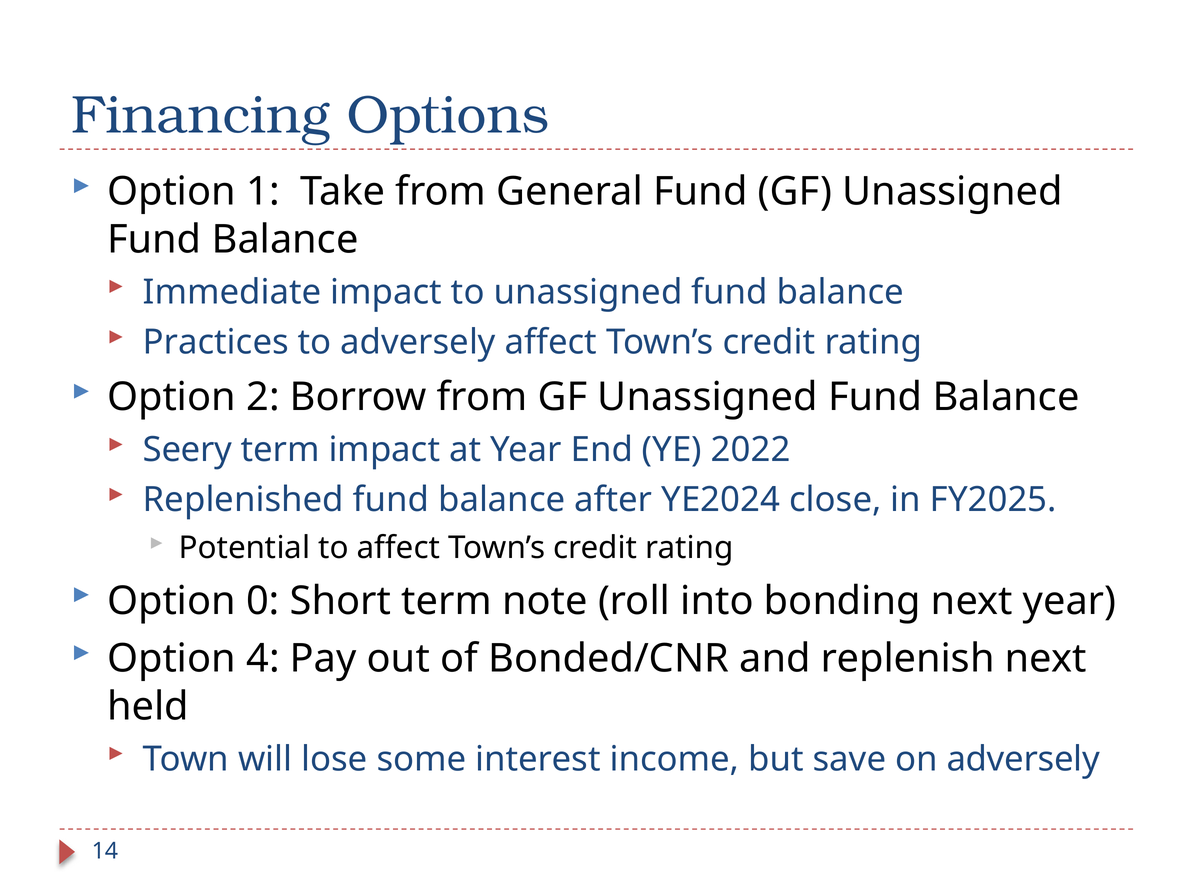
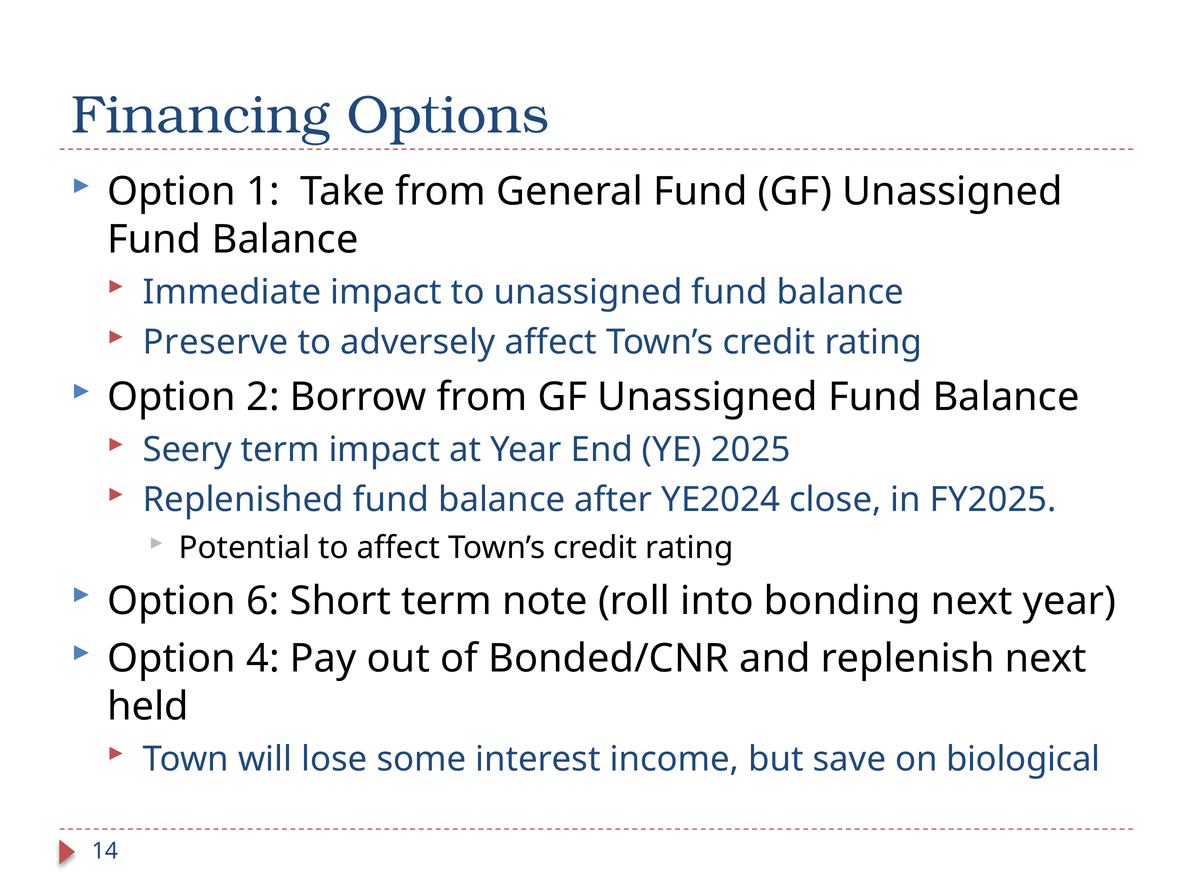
Practices: Practices -> Preserve (216, 342)
2022: 2022 -> 2025 (751, 450)
0: 0 -> 6 (263, 601)
on adversely: adversely -> biological (1023, 759)
